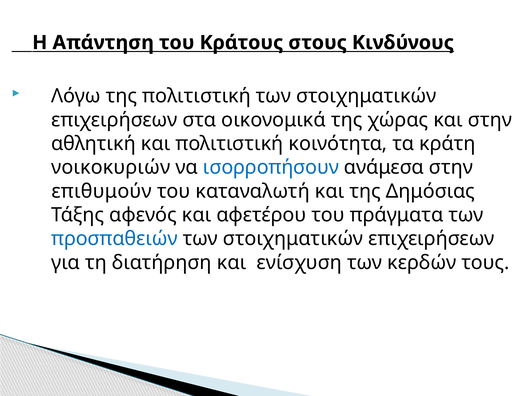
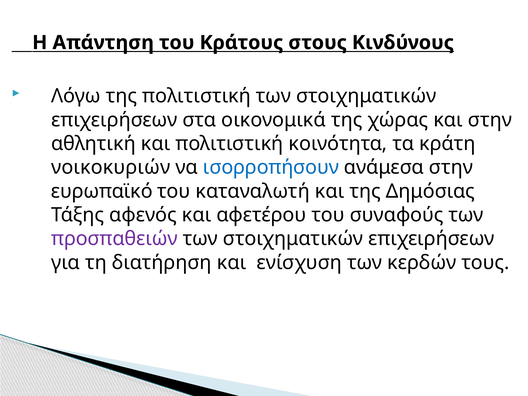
επιθυμούν: επιθυμούν -> ευρωπαϊκό (102, 191)
πράγματα: πράγματα -> συναφούς (397, 215)
προσπαθειών colour: blue -> purple (115, 239)
